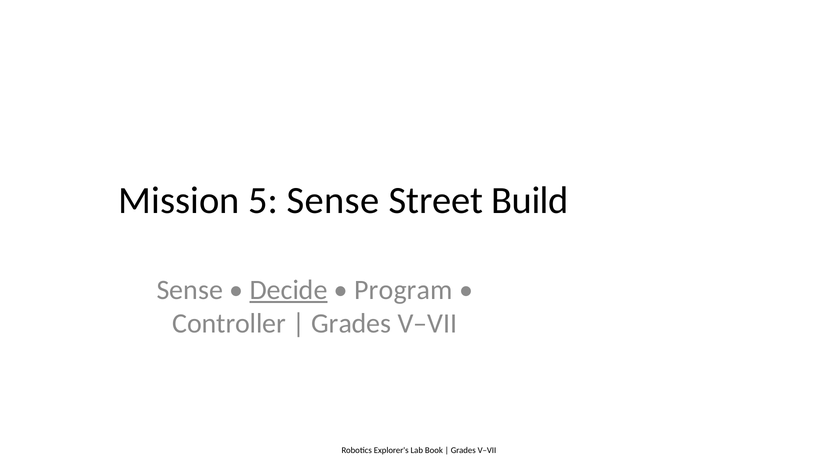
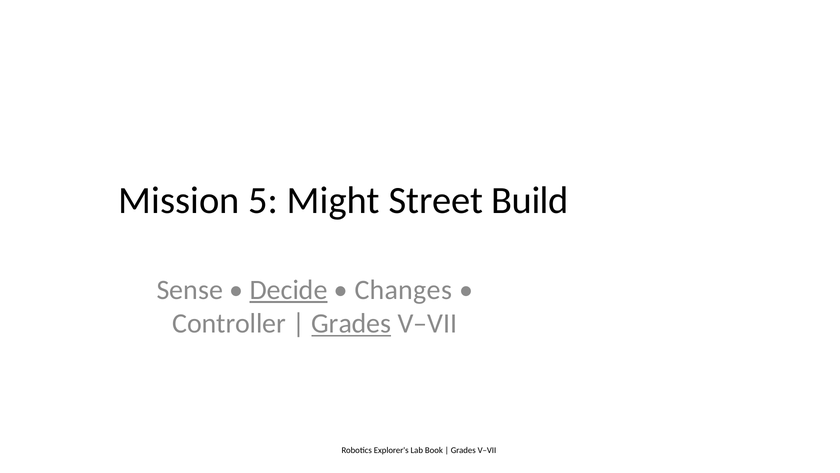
5 Sense: Sense -> Might (333, 200)
Program: Program -> Changes (403, 290)
Grades underline: none -> present (351, 323)
